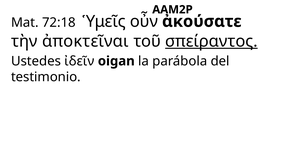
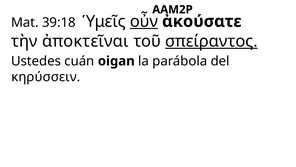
72:18: 72:18 -> 39:18 (59, 22)
οὖν underline: none -> present (144, 21)
ἰδεῖν: ἰδεῖν -> cuán (79, 61)
testimonio: testimonio -> κηρύσσειν (46, 77)
